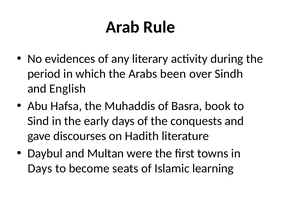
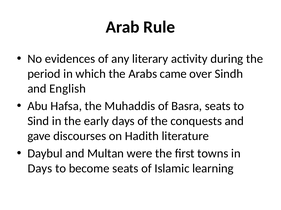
been: been -> came (173, 74)
Basra book: book -> seats (218, 106)
